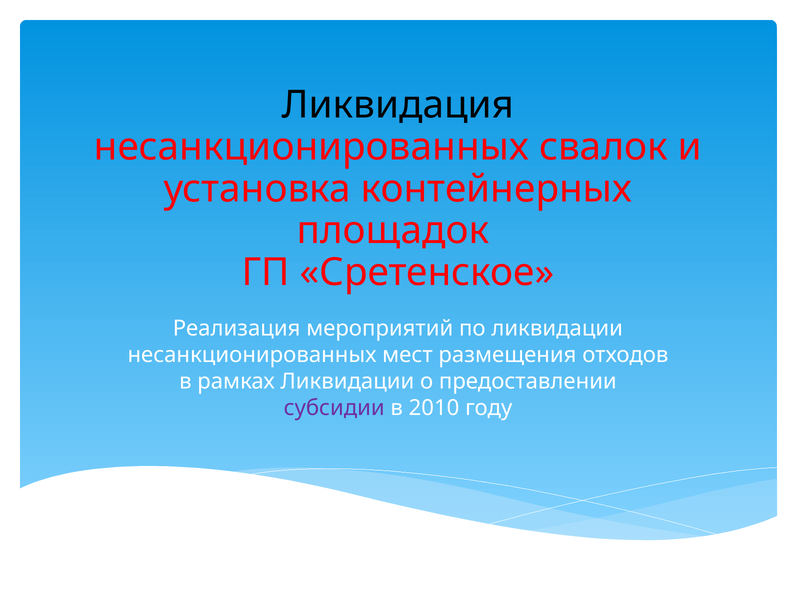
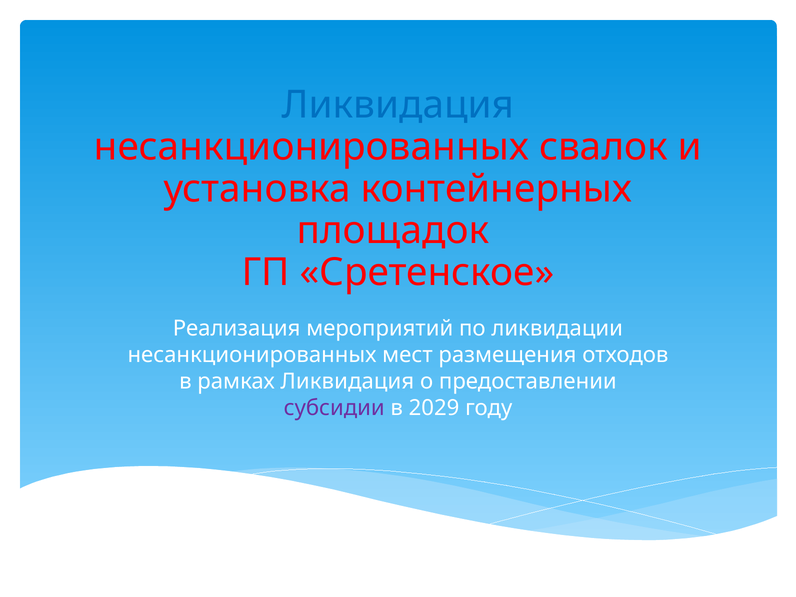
Ликвидация colour: black -> blue (398, 105)
рамках Ликвидации: Ликвидации -> Ликвидация (347, 381)
2010: 2010 -> 2029 (434, 408)
